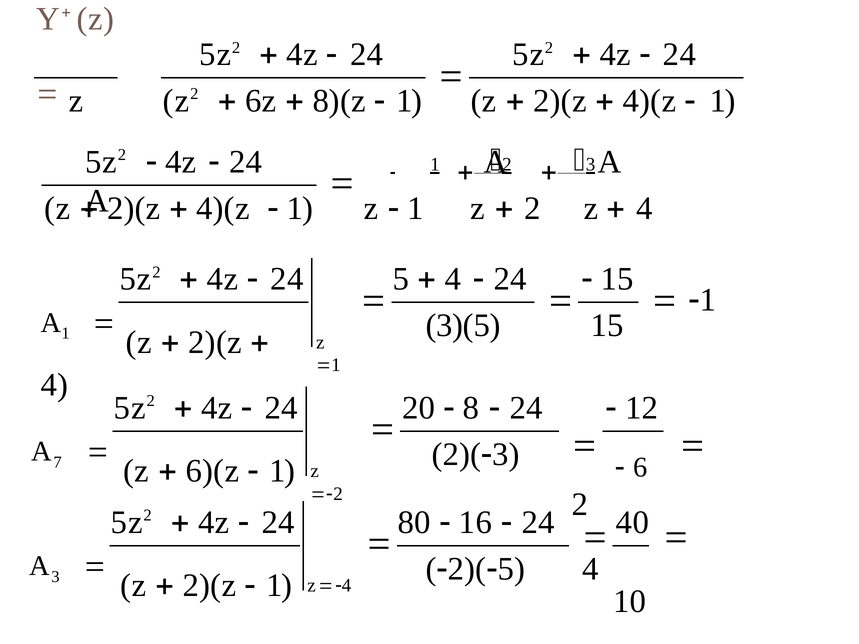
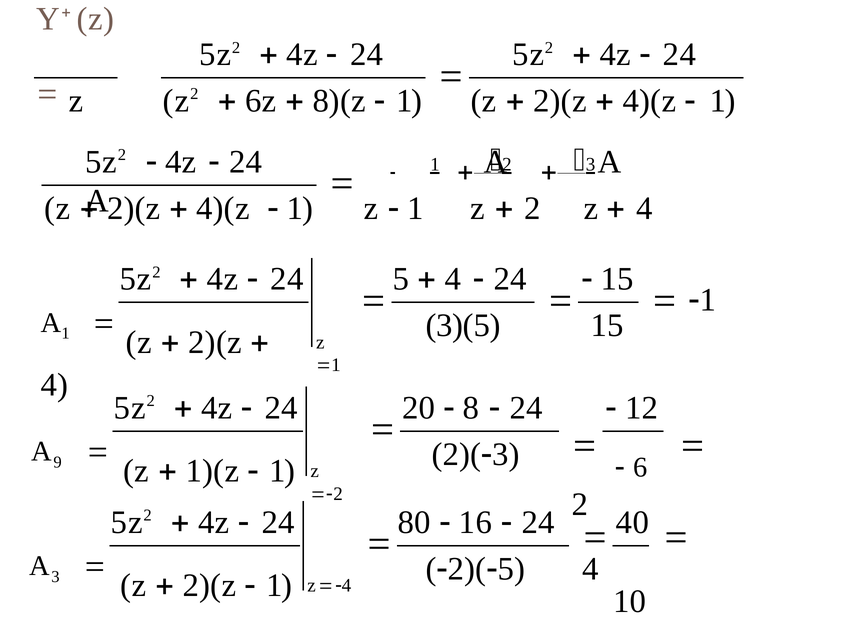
7: 7 -> 9 (58, 462)
6)(z: 6)(z -> 1)(z (212, 471)
